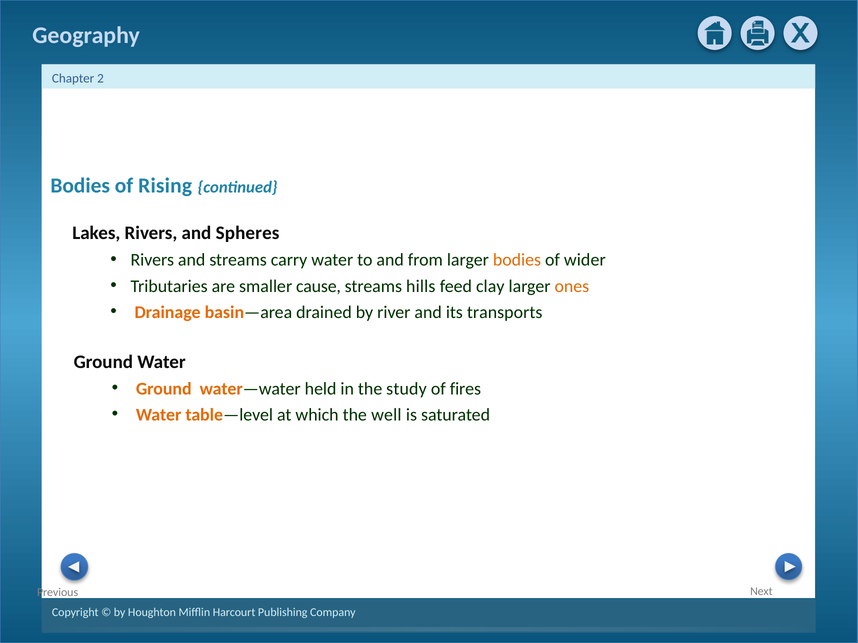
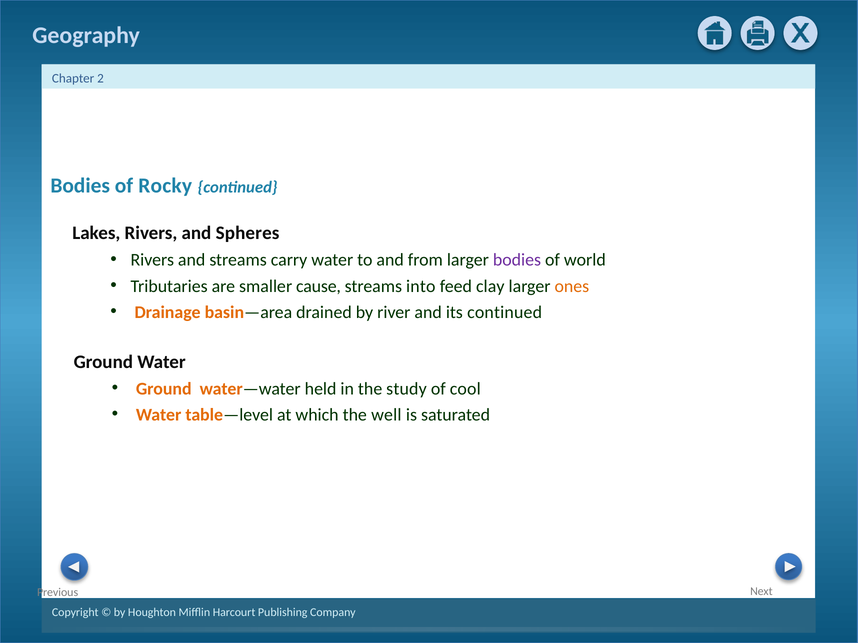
Rising: Rising -> Rocky (165, 186)
bodies colour: orange -> purple (517, 260)
wider: wider -> world (585, 260)
hills: hills -> into (421, 286)
its transports: transports -> continued (505, 312)
fires: fires -> cool (465, 389)
